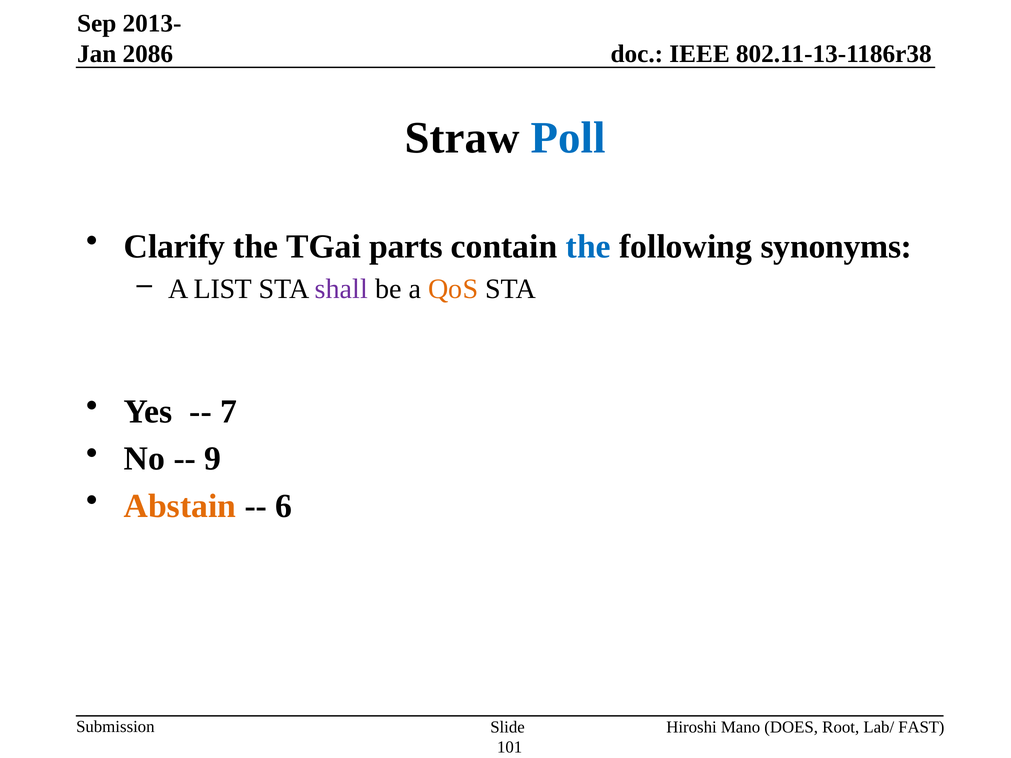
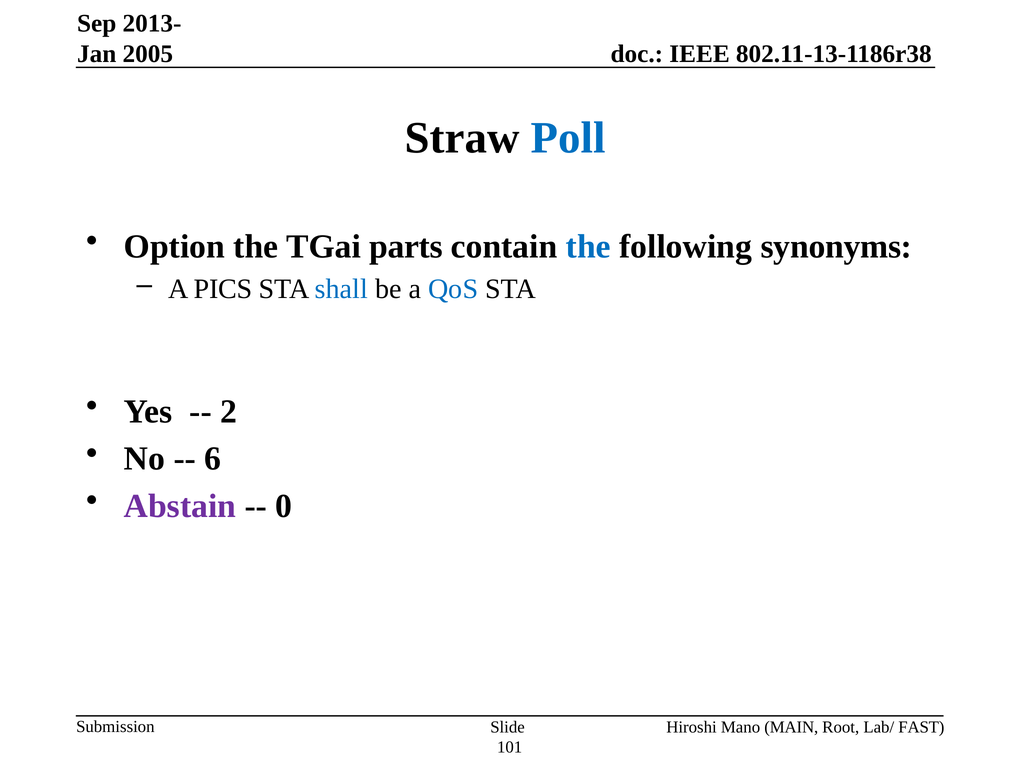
2086: 2086 -> 2005 (148, 54)
Clarify: Clarify -> Option (175, 247)
LIST: LIST -> PICS (223, 289)
shall colour: purple -> blue (341, 289)
QoS colour: orange -> blue (453, 289)
7: 7 -> 2 (229, 412)
9: 9 -> 6 (213, 459)
Abstain colour: orange -> purple (180, 506)
6: 6 -> 0 (284, 506)
DOES: DOES -> MAIN (791, 727)
